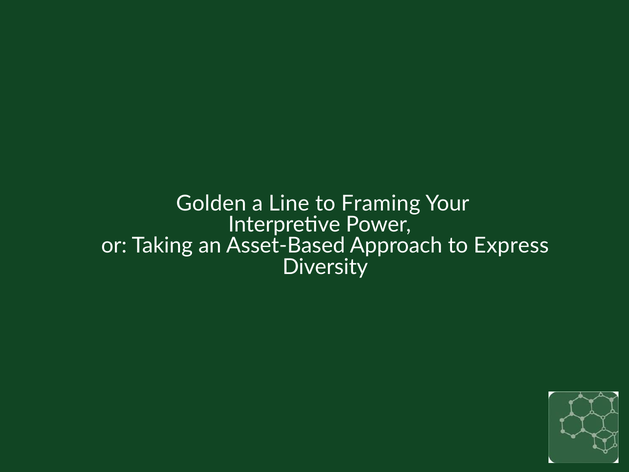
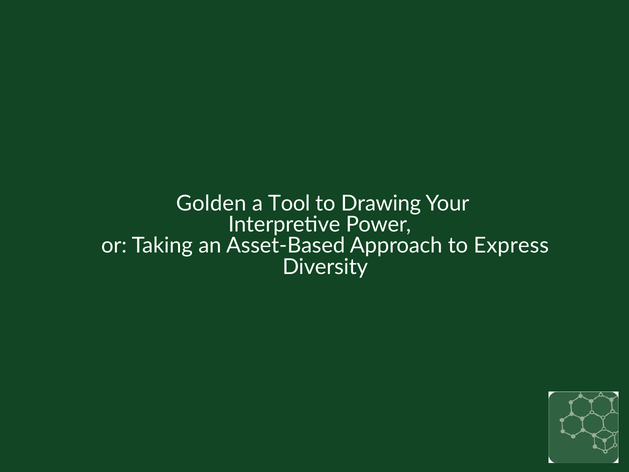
Line: Line -> Tool (289, 203)
Framing: Framing -> Drawing (381, 203)
